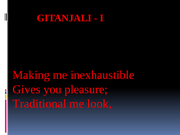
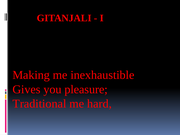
look: look -> hard (99, 104)
